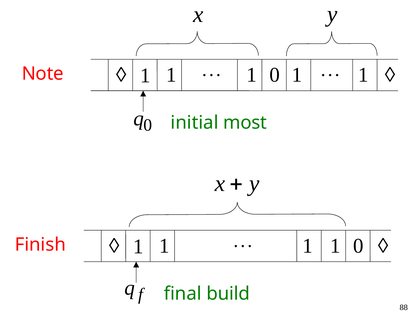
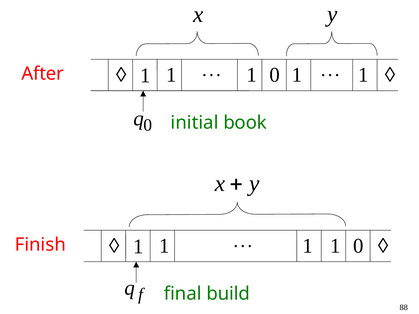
Note: Note -> After (43, 74)
most: most -> book (245, 123)
